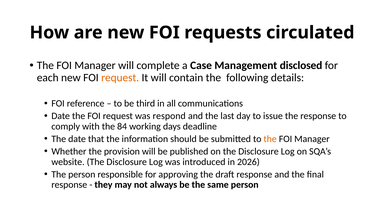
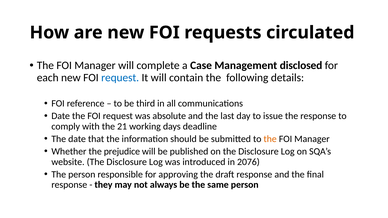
request colour: orange -> blue (120, 78)
respond: respond -> absolute (169, 116)
84: 84 -> 21 (122, 127)
provision: provision -> prejudice (122, 152)
2026: 2026 -> 2076 (248, 162)
